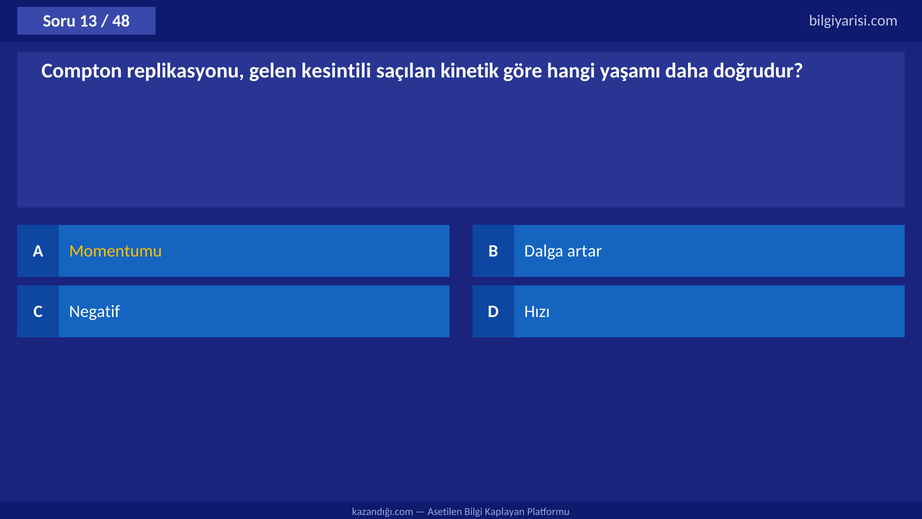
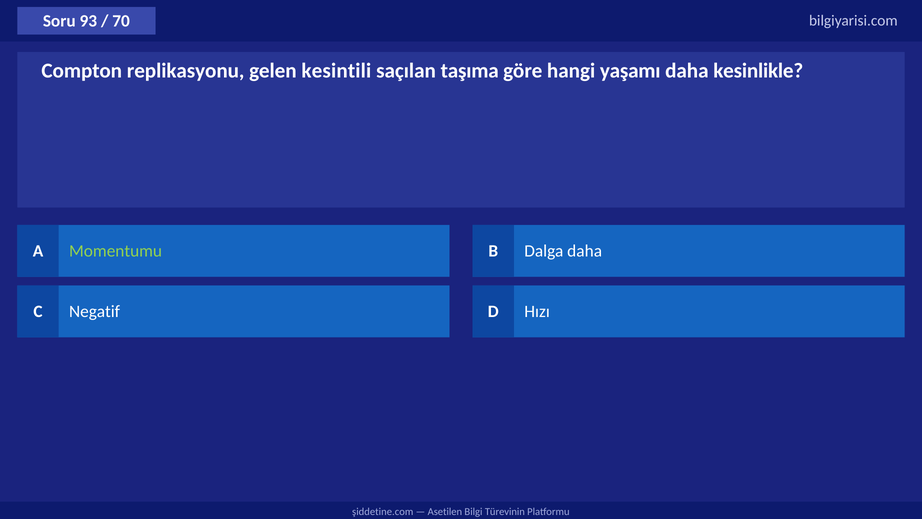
13: 13 -> 93 (88, 21)
48: 48 -> 70 (121, 21)
kinetik: kinetik -> taşıma (470, 71)
doğrudur: doğrudur -> kesinlikle (758, 71)
Momentumu colour: yellow -> light green (116, 251)
Dalga artar: artar -> daha (585, 251)
kazandığı.com: kazandığı.com -> şiddetine.com (383, 511)
Kaplayan: Kaplayan -> Türevinin (505, 511)
